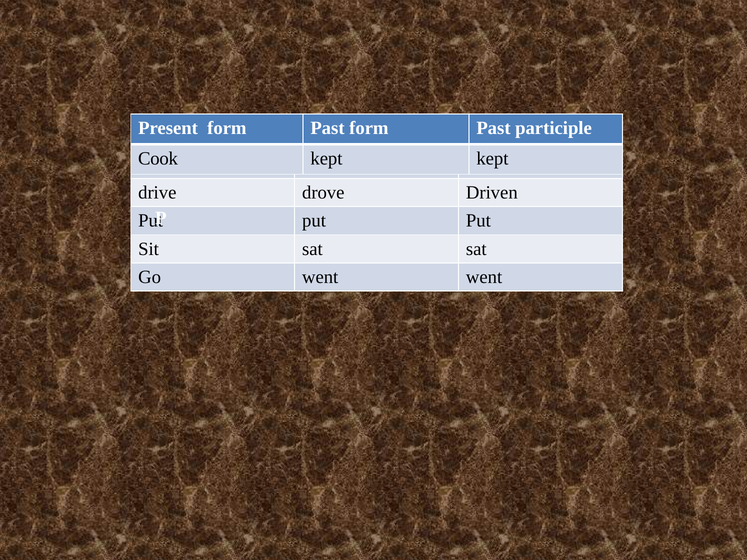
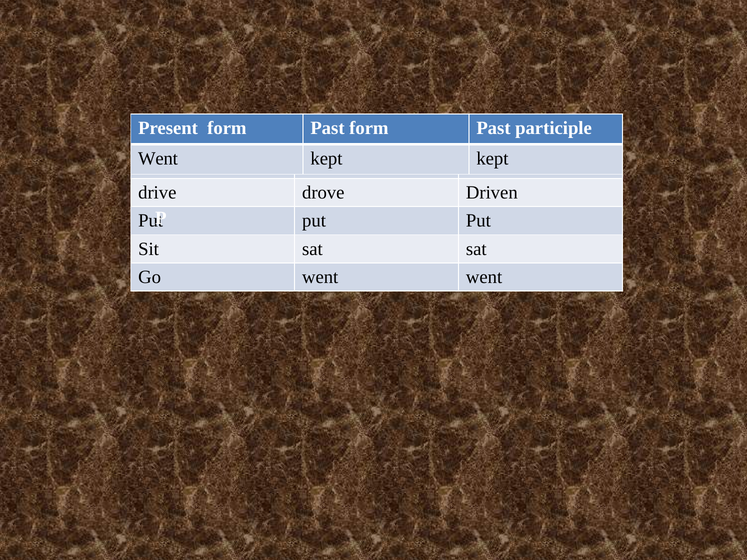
Cook: Cook -> Went (158, 159)
